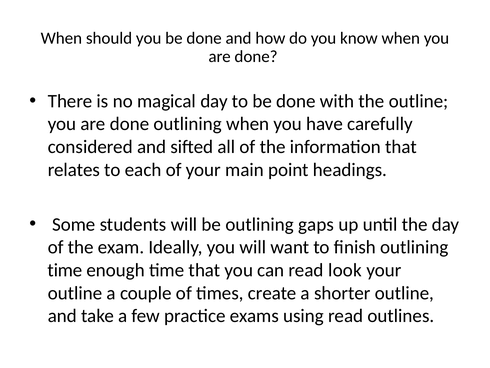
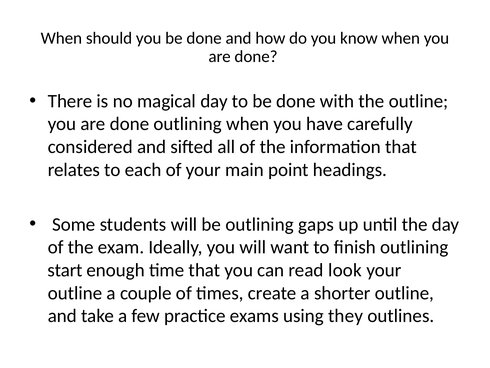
time: time -> start (65, 270)
using read: read -> they (346, 316)
